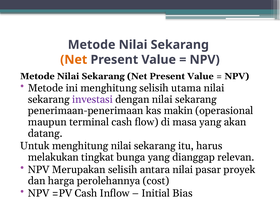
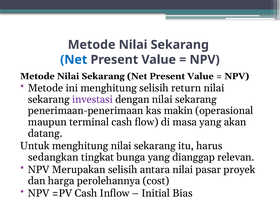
Net colour: orange -> blue (74, 60)
utama: utama -> return (186, 88)
melakukan: melakukan -> sedangkan (53, 157)
